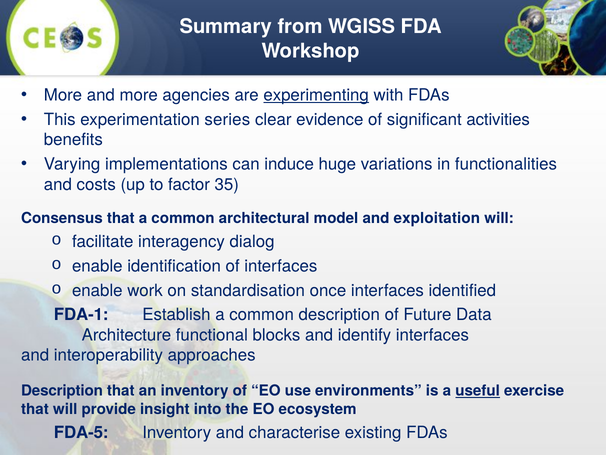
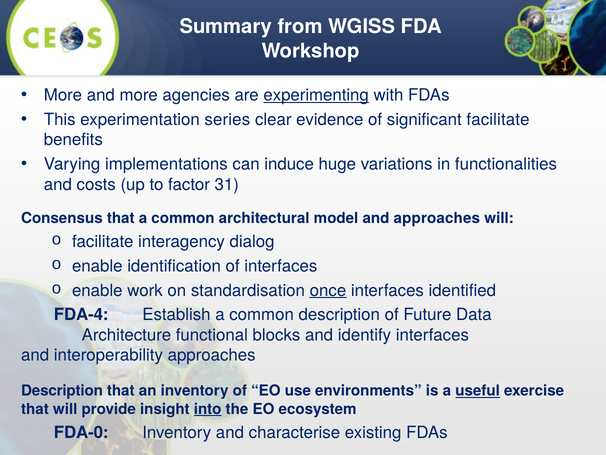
significant activities: activities -> facilitate (498, 119)
35: 35 -> 31 (227, 184)
and exploitation: exploitation -> approaches (437, 218)
once underline: none -> present (328, 290)
FDA-1: FDA-1 -> FDA-4 (81, 315)
into underline: none -> present (208, 409)
FDA-5: FDA-5 -> FDA-0 (81, 432)
